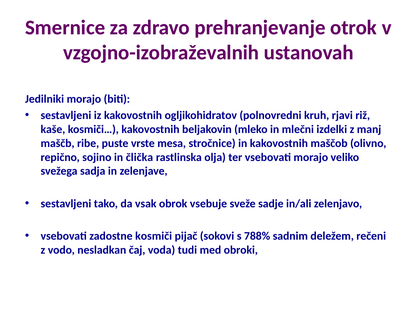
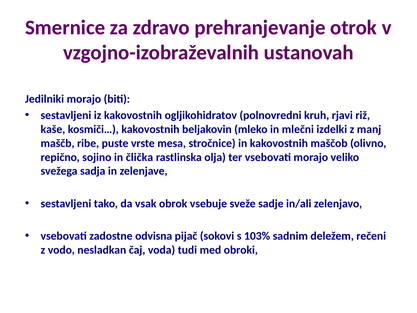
kosmiči: kosmiči -> odvisna (154, 236)
788%: 788% -> 103% (257, 236)
